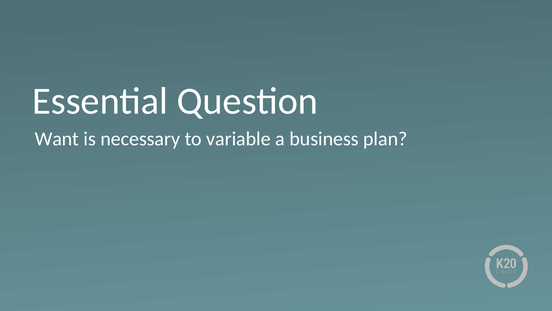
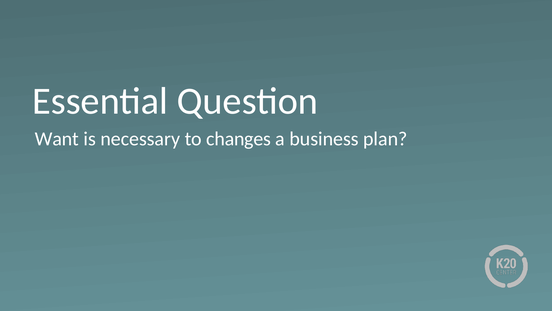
variable: variable -> changes (239, 139)
